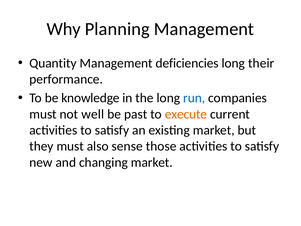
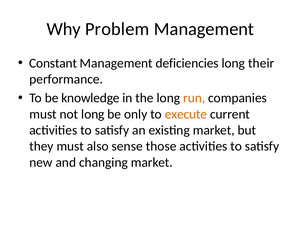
Planning: Planning -> Problem (117, 29)
Quantity: Quantity -> Constant (53, 63)
run colour: blue -> orange (194, 98)
not well: well -> long (93, 114)
past: past -> only (136, 114)
